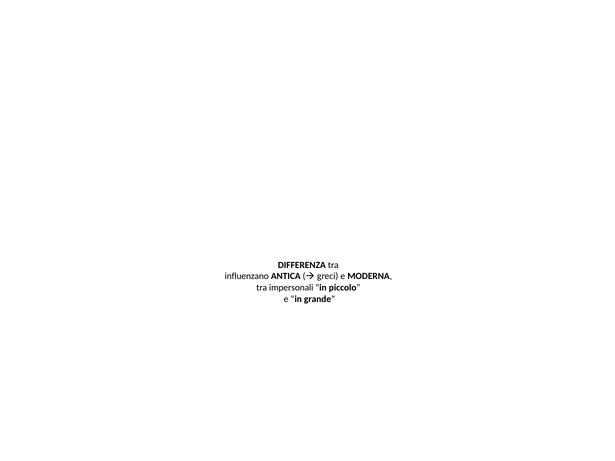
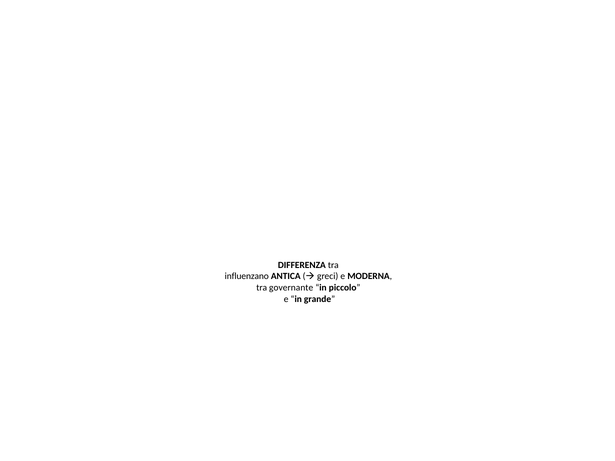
impersonali: impersonali -> governante (291, 288)
